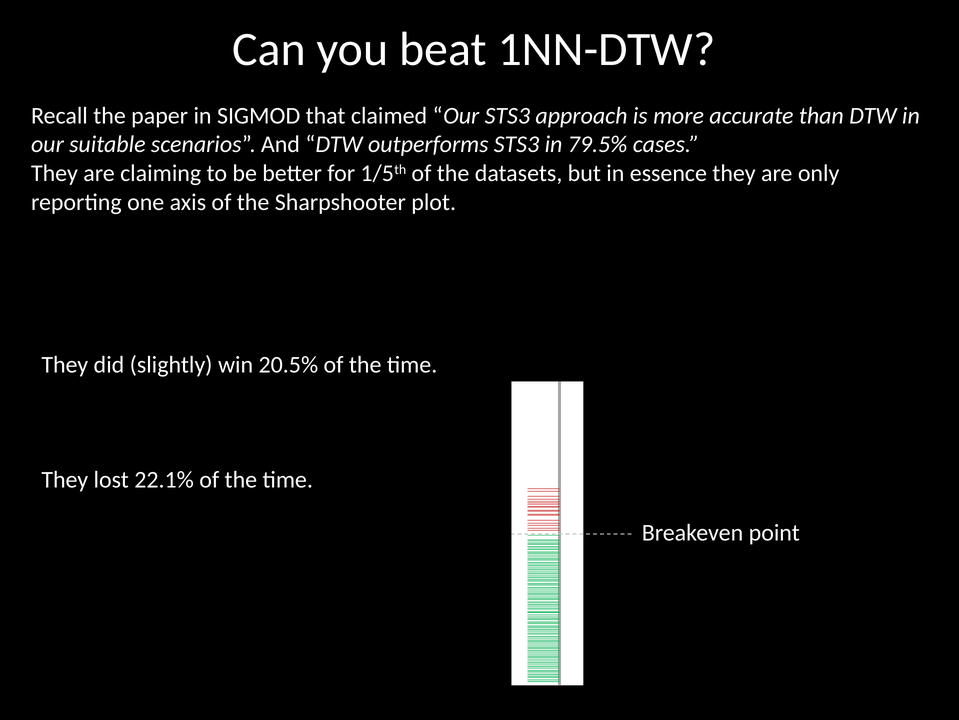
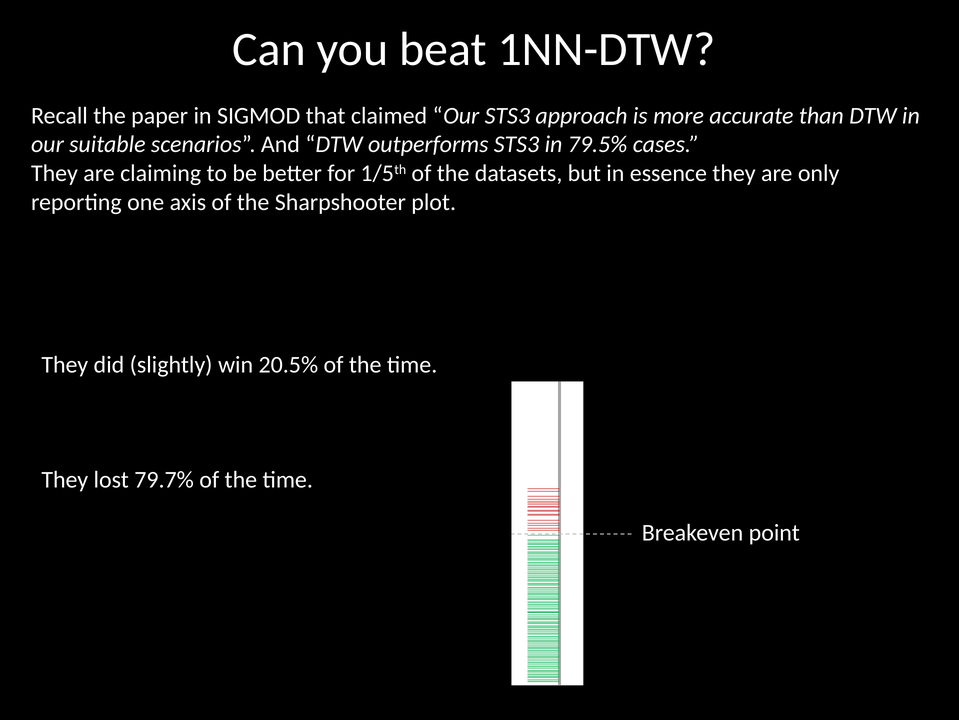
22.1%: 22.1% -> 79.7% (164, 479)
